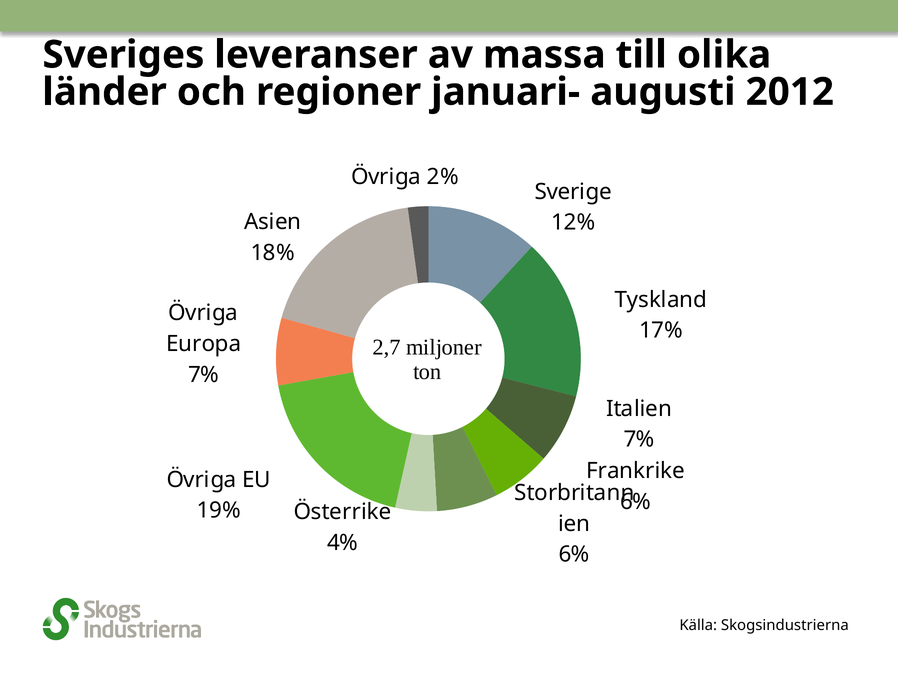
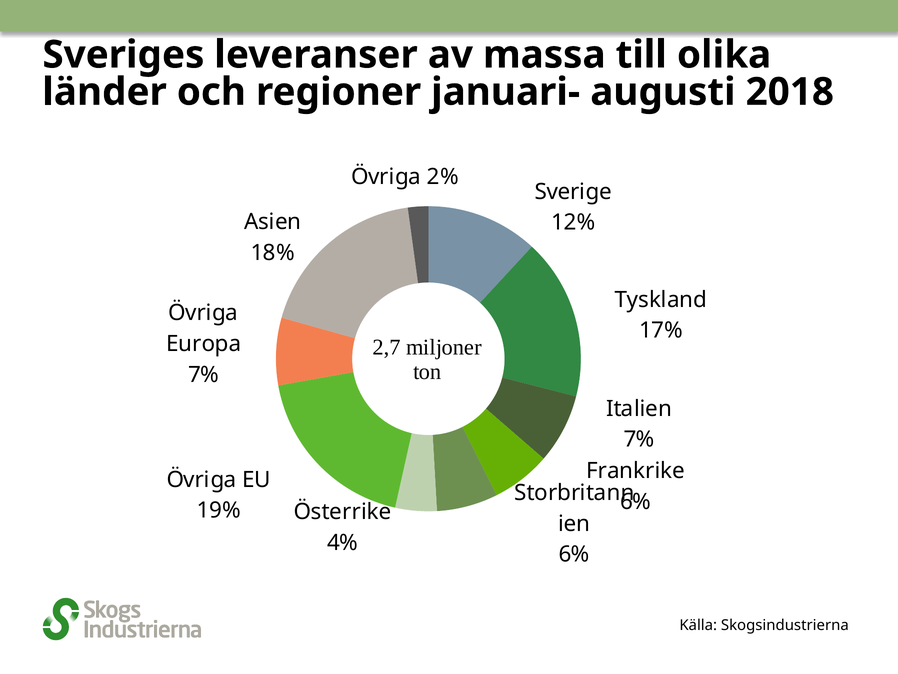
2012: 2012 -> 2018 (790, 92)
